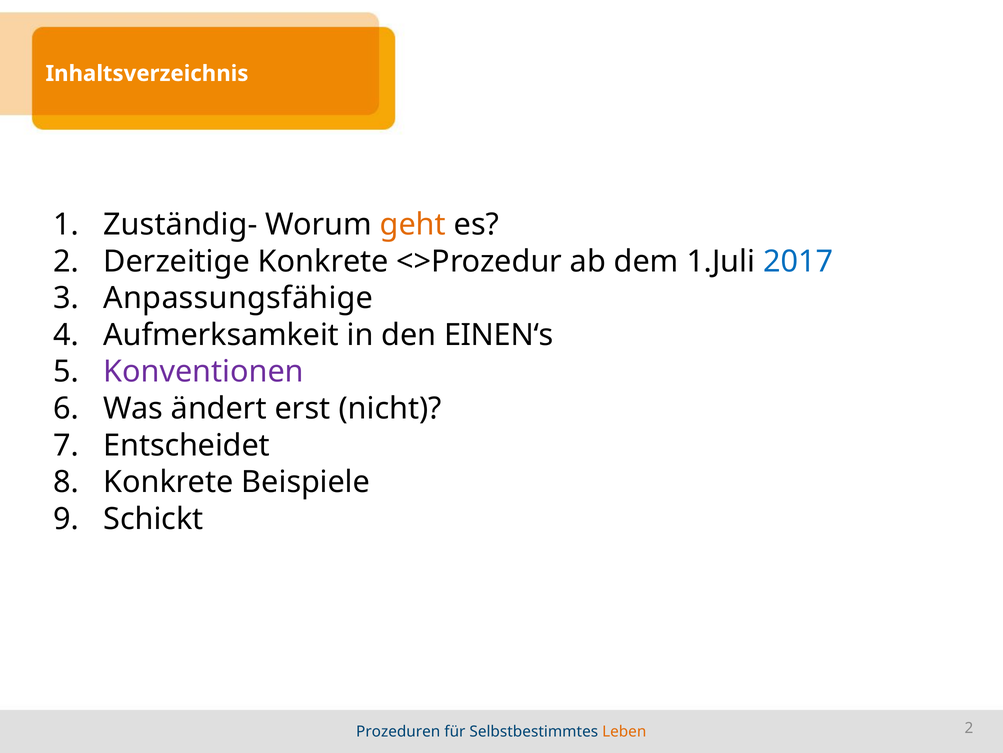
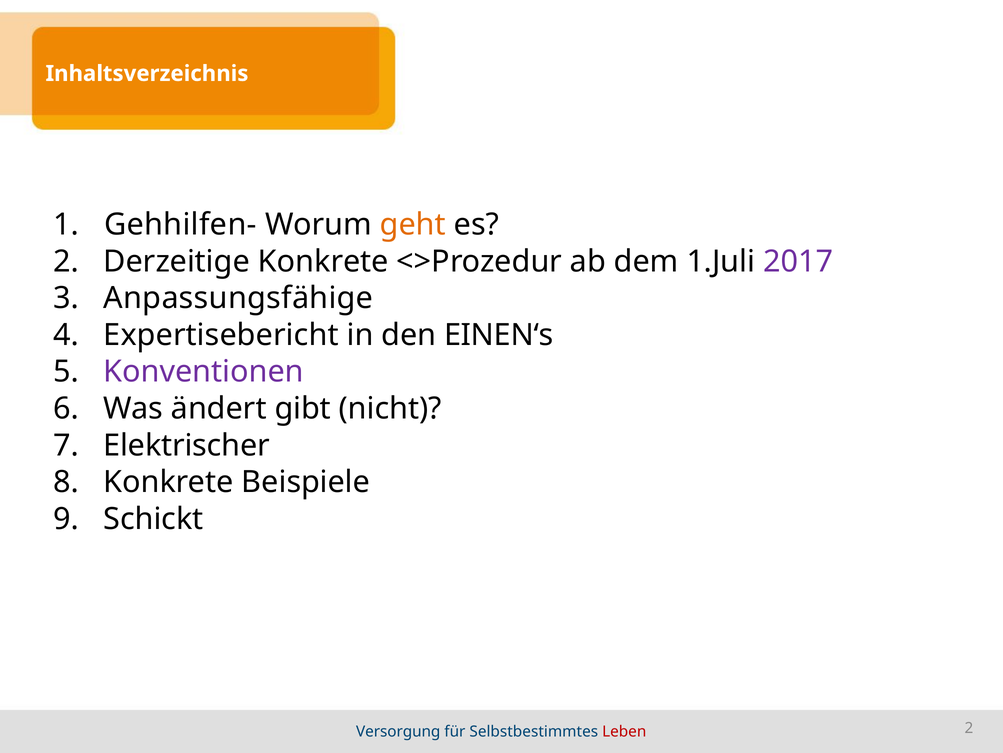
Zuständig-: Zuständig- -> Gehhilfen- (180, 224)
2017 colour: blue -> purple (798, 261)
Aufmerksamkeit: Aufmerksamkeit -> Expertisebericht (221, 335)
erst: erst -> gibt (303, 408)
Entscheidet: Entscheidet -> Elektrischer (187, 445)
Prozeduren: Prozeduren -> Versorgung (398, 731)
Leben colour: orange -> red (624, 731)
